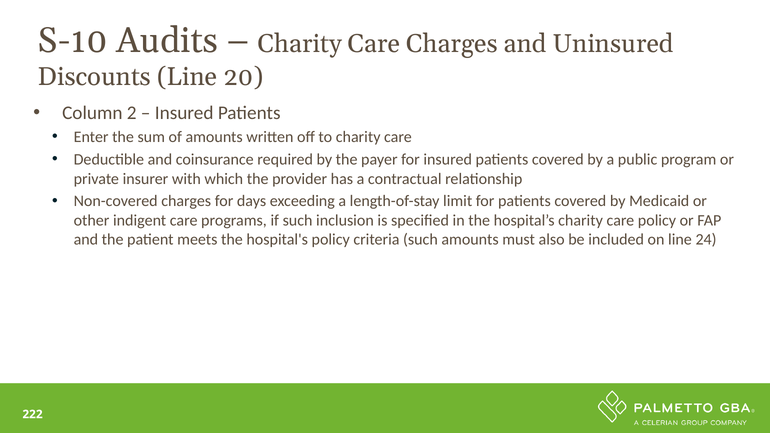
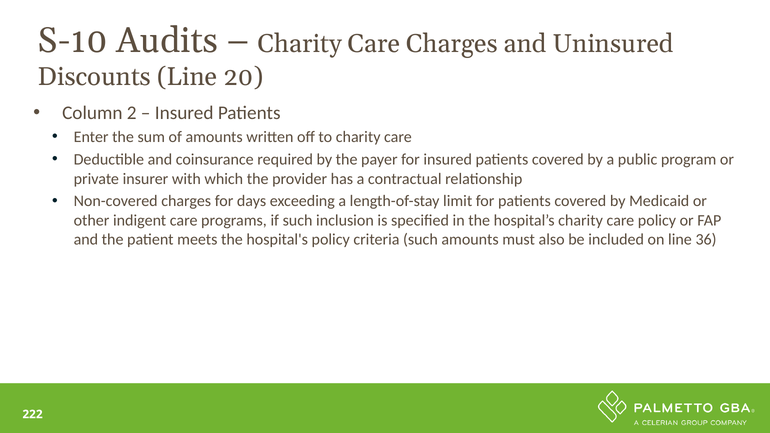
24: 24 -> 36 (706, 240)
